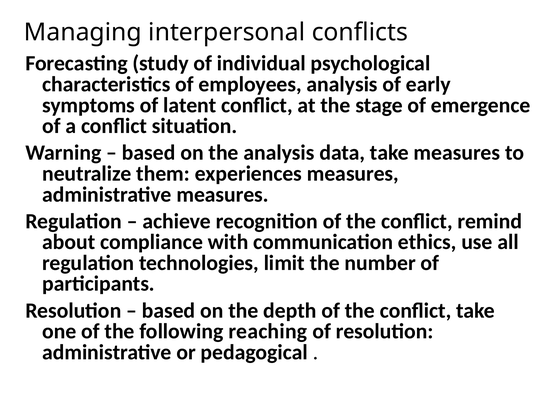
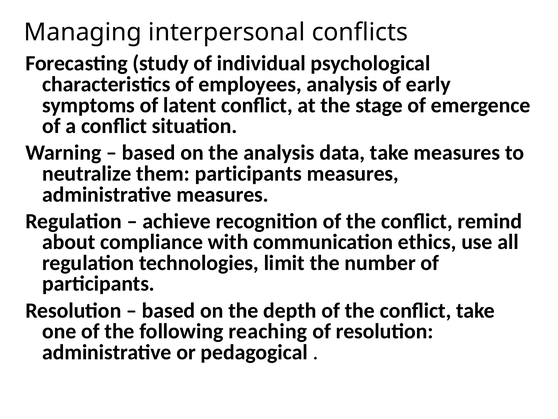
them experiences: experiences -> participants (248, 173)
